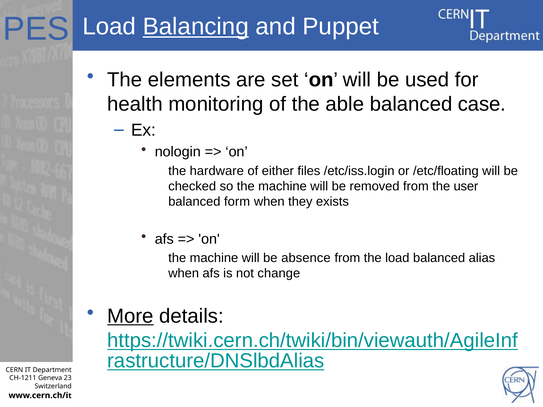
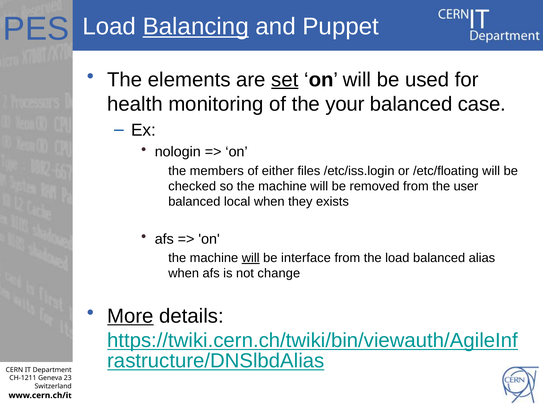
set underline: none -> present (285, 80)
able: able -> your (345, 104)
hardware: hardware -> members (217, 171)
form: form -> local (237, 202)
will underline: none -> present (251, 258)
absence: absence -> interface (306, 258)
